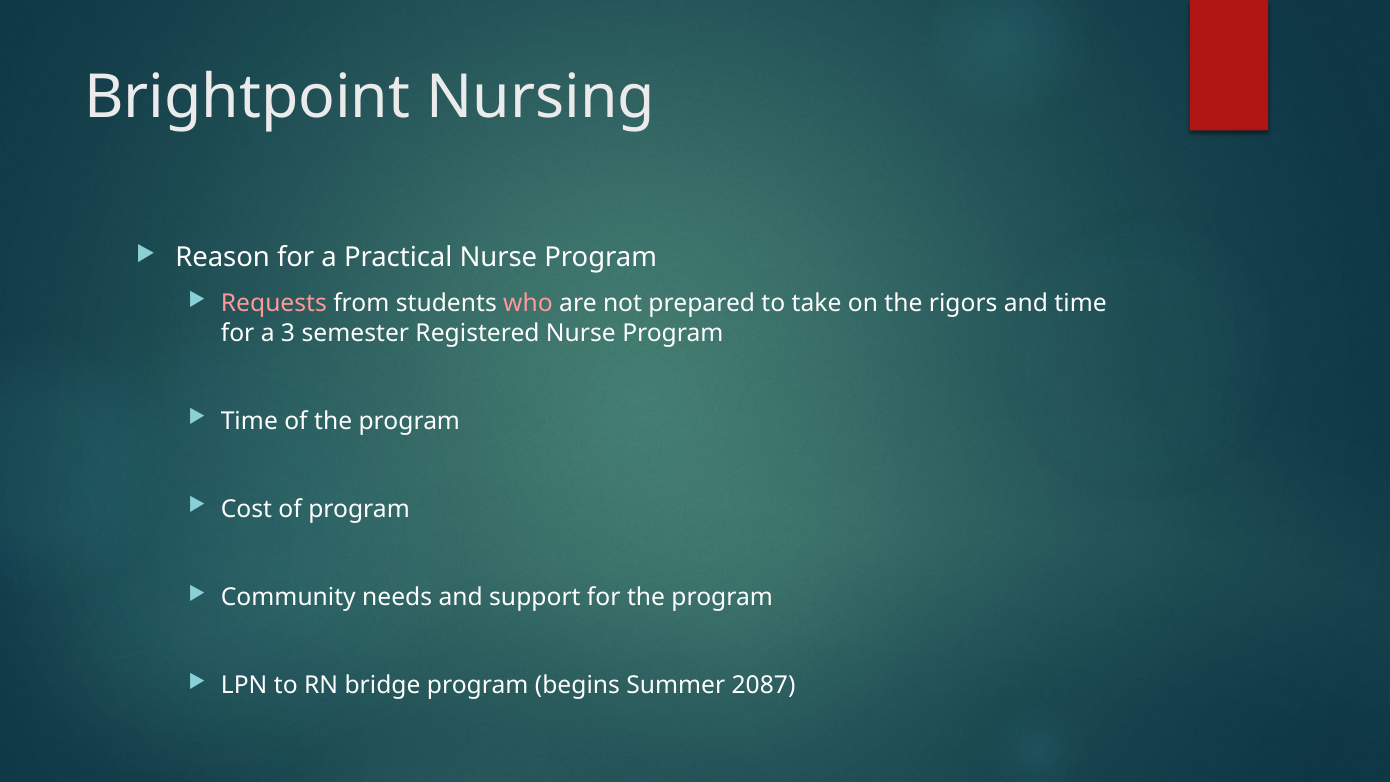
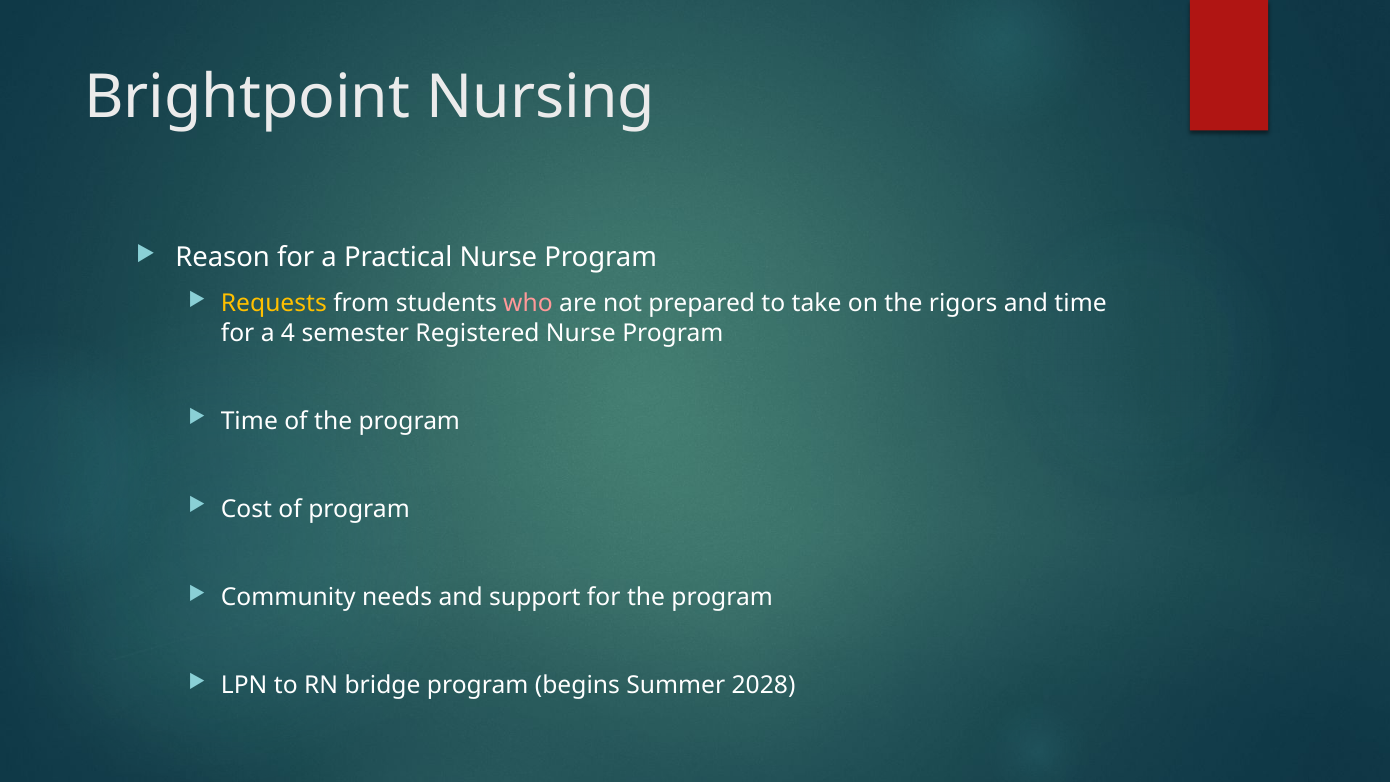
Requests colour: pink -> yellow (274, 303)
3: 3 -> 4 (288, 333)
2087: 2087 -> 2028 (764, 685)
